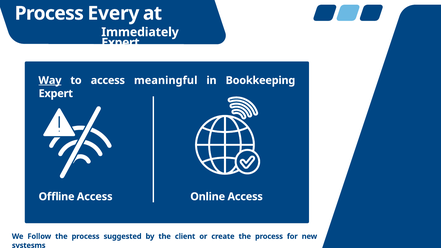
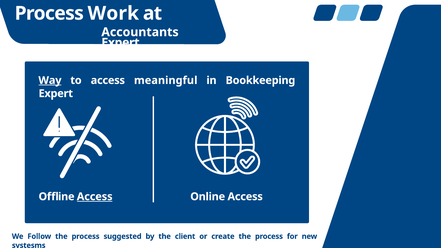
Every: Every -> Work (113, 13)
Immediately: Immediately -> Accountants (140, 32)
Access underline: none -> present (95, 197)
